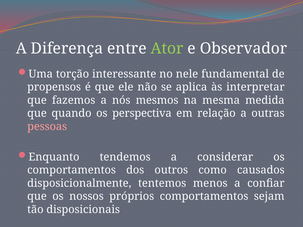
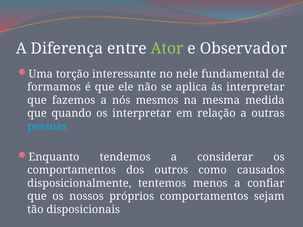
propensos: propensos -> formamos (54, 87)
os perspectiva: perspectiva -> interpretar (142, 113)
pessoas colour: pink -> light blue (47, 127)
